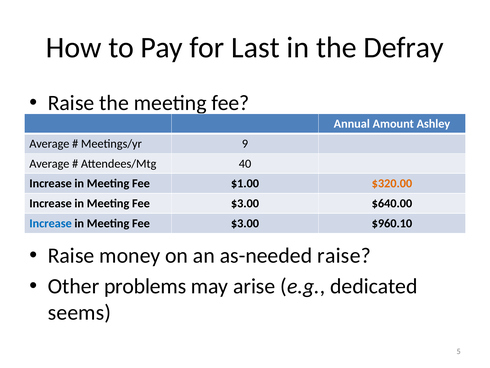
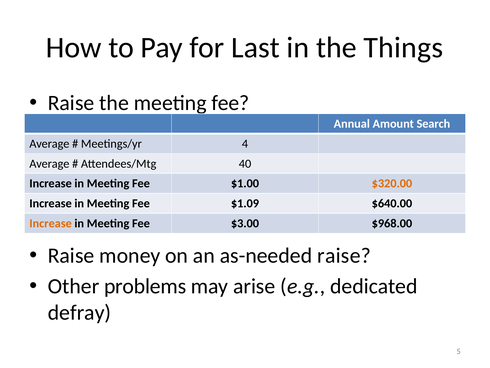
Defray: Defray -> Things (403, 47)
Ashley: Ashley -> Search (433, 124)
9: 9 -> 4 (245, 144)
$3.00: $3.00 -> $1.09 (245, 203)
Increase colour: blue -> orange (51, 223)
$960.10: $960.10 -> $968.00 (392, 223)
seems: seems -> defray (79, 312)
